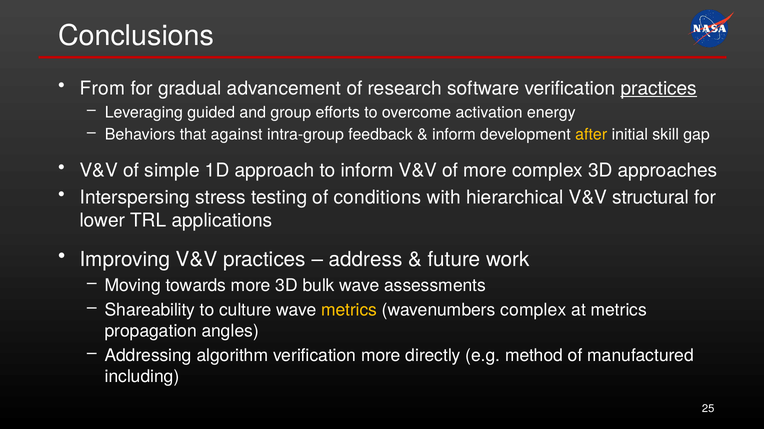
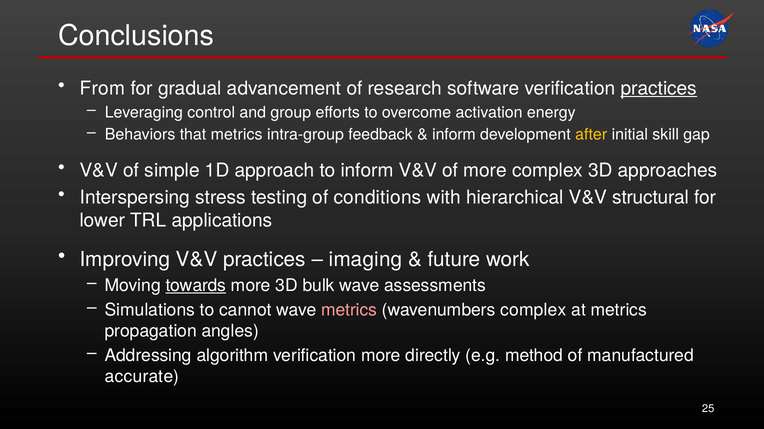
guided: guided -> control (211, 112)
that against: against -> metrics (237, 135)
address: address -> imaging (366, 260)
towards underline: none -> present (196, 286)
Shareability: Shareability -> Simulations (150, 311)
culture: culture -> cannot (245, 311)
metrics colour: yellow -> pink (349, 311)
including: including -> accurate (142, 377)
